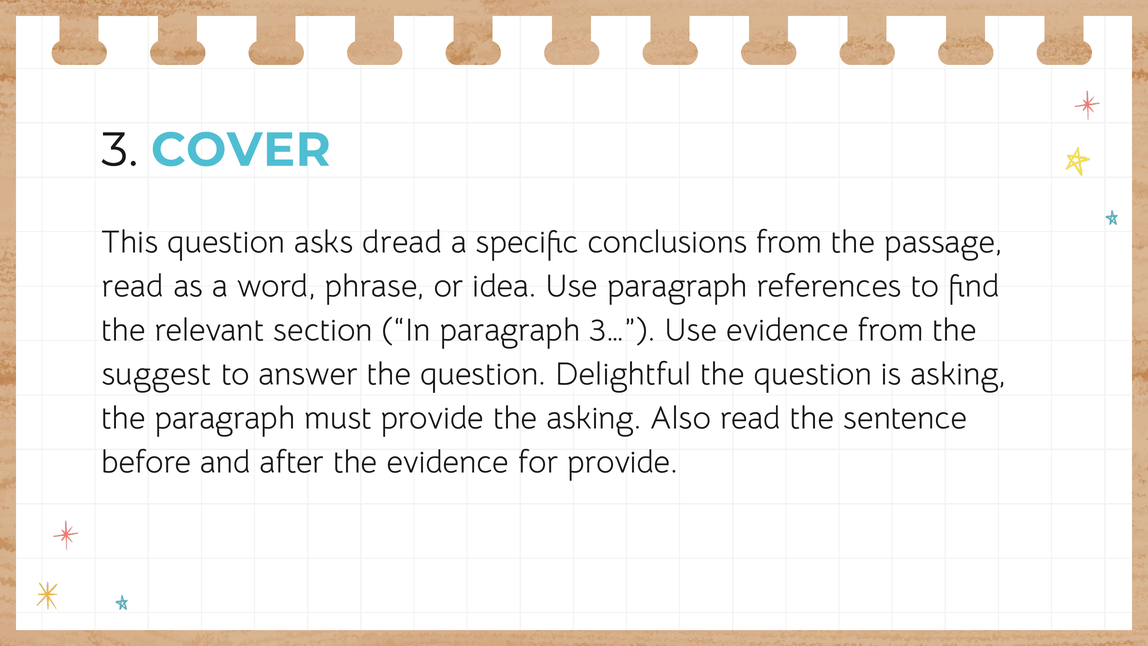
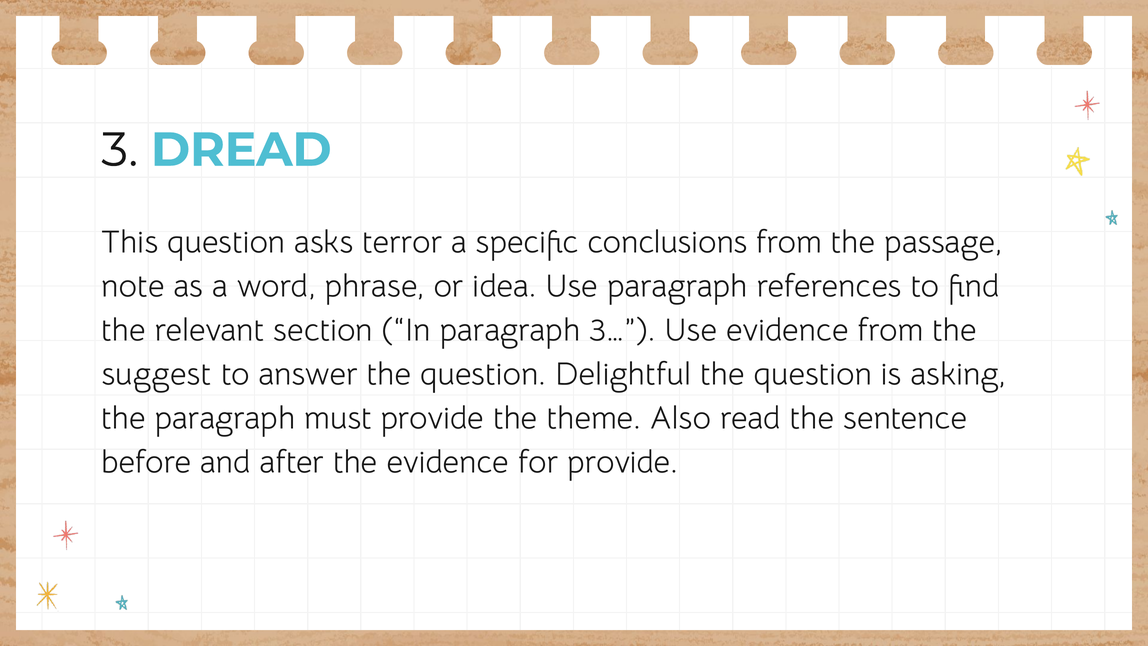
COVER: COVER -> DREAD (241, 150)
dread: dread -> terror (402, 242)
read: read -> note (133, 286)
the asking: asking -> theme (594, 418)
